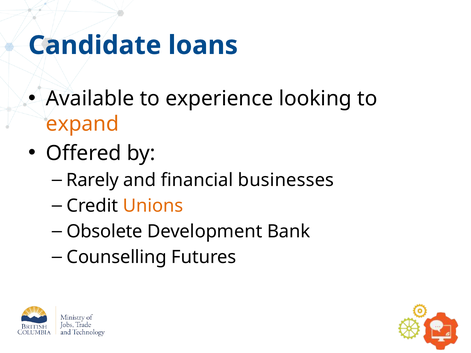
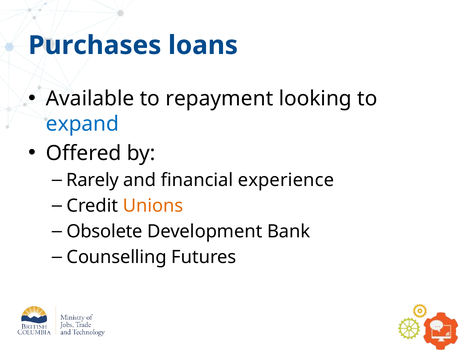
Candidate: Candidate -> Purchases (95, 45)
experience: experience -> repayment (219, 99)
expand colour: orange -> blue (82, 124)
businesses: businesses -> experience (286, 180)
